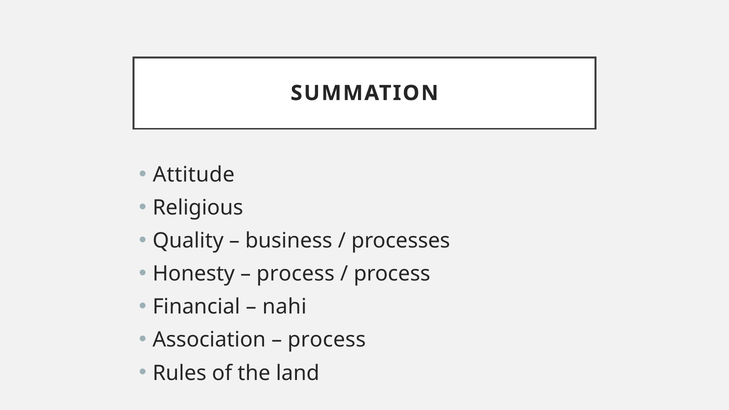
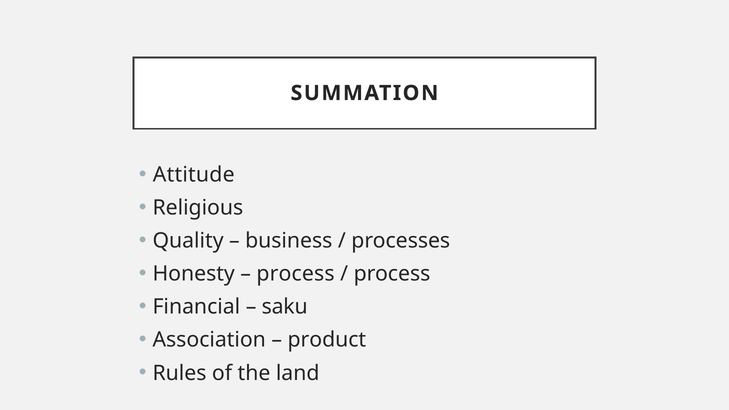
nahi: nahi -> saku (285, 307)
process: process -> product (327, 340)
